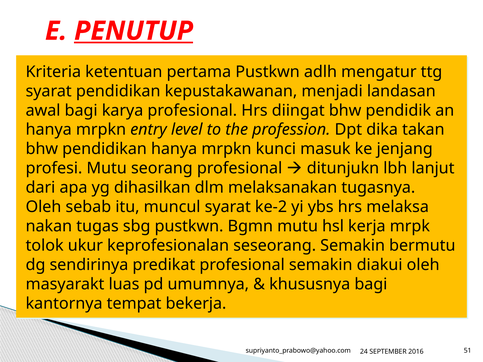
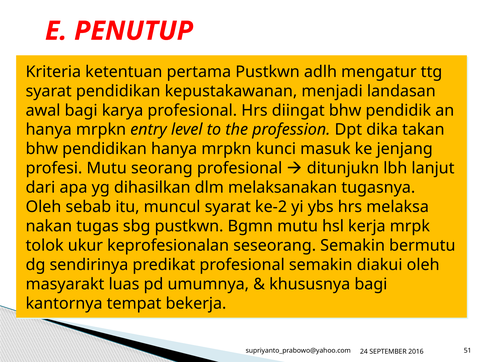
PENUTUP underline: present -> none (134, 31)
